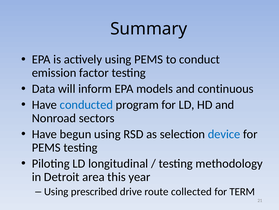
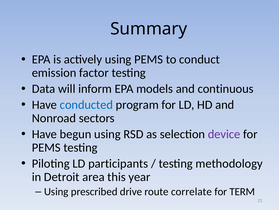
device colour: blue -> purple (224, 134)
longitudinal: longitudinal -> participants (118, 163)
collected: collected -> correlate (191, 191)
